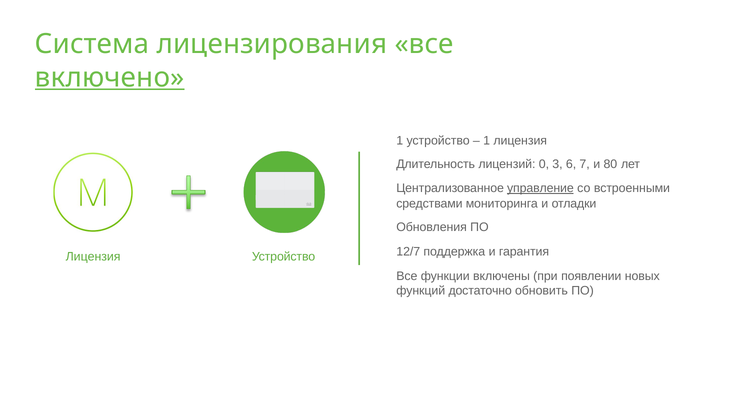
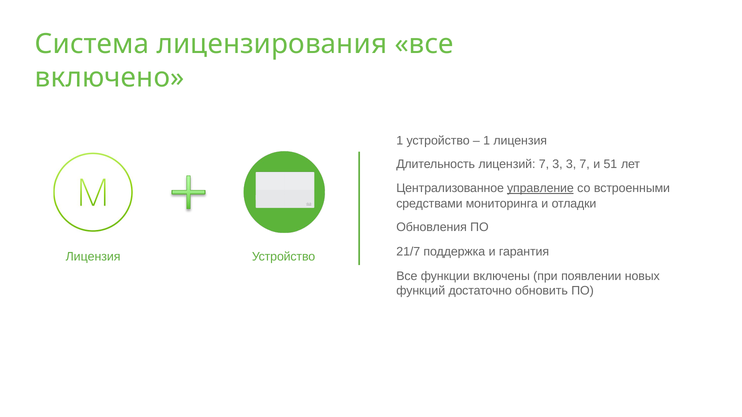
включено underline: present -> none (110, 77)
лицензий 0: 0 -> 7 (544, 165)
3 6: 6 -> 3 (571, 165)
80: 80 -> 51 (610, 165)
12/7: 12/7 -> 21/7 (408, 252)
